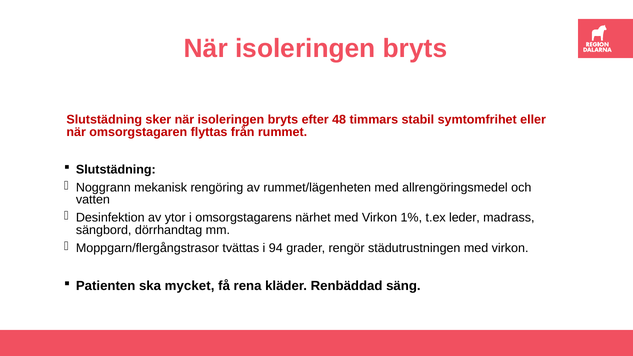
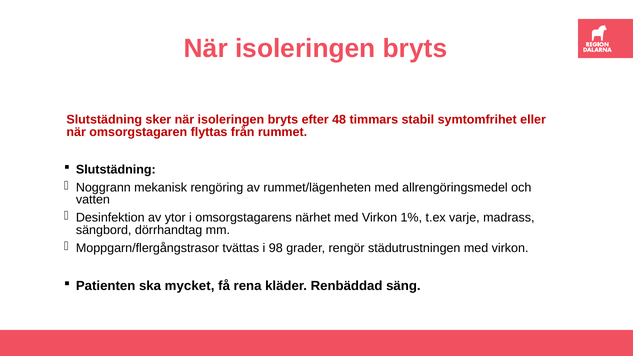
leder: leder -> varje (464, 218)
94: 94 -> 98 (276, 248)
